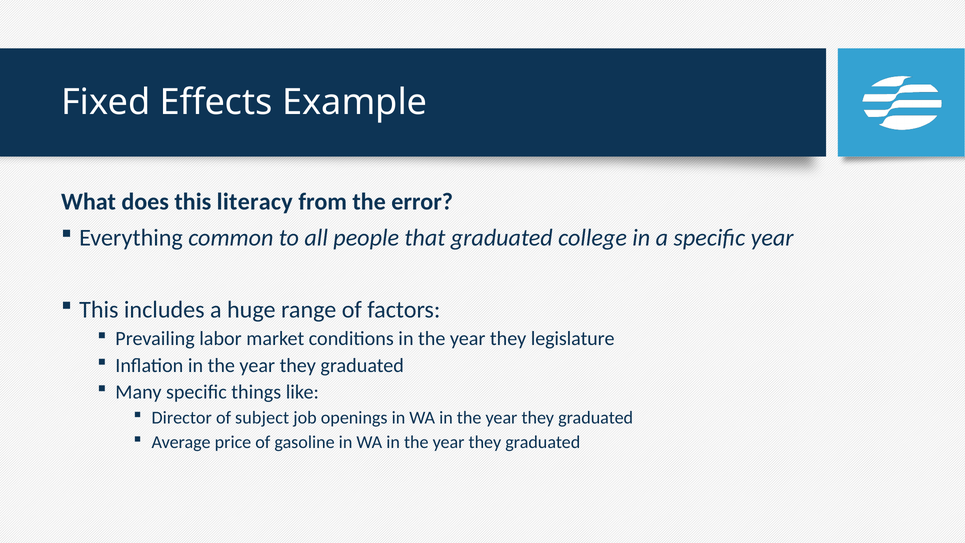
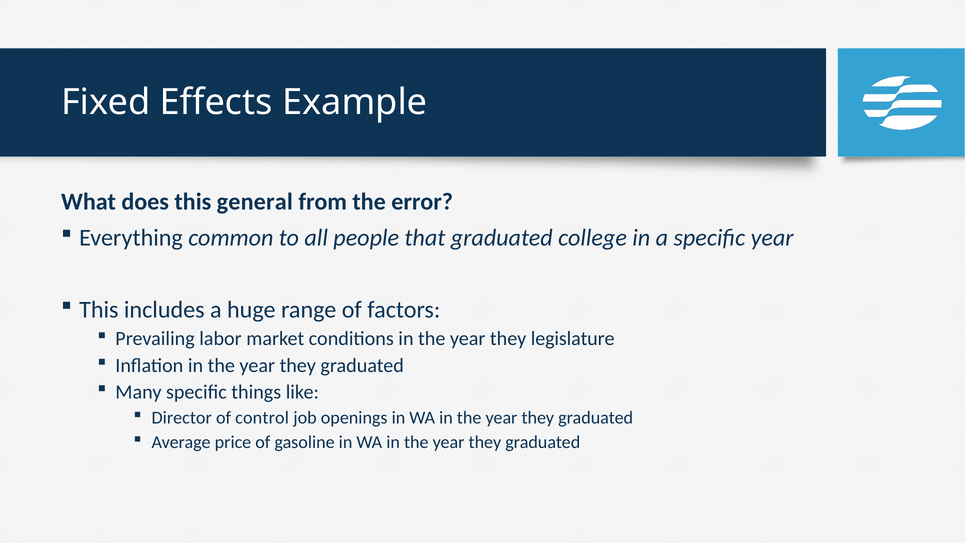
literacy: literacy -> general (255, 201)
subject: subject -> control (262, 418)
